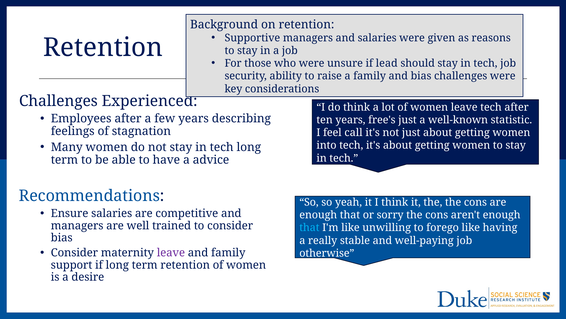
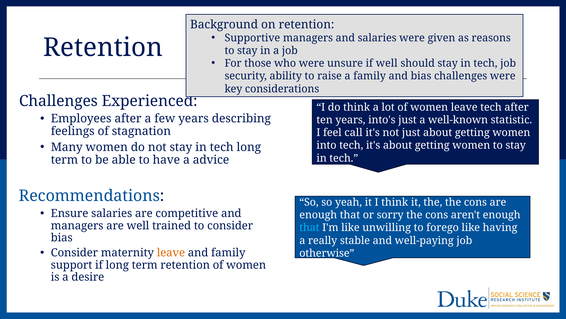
if lead: lead -> well (387, 63)
free's: free's -> into's (382, 120)
leave colour: purple -> orange (171, 252)
